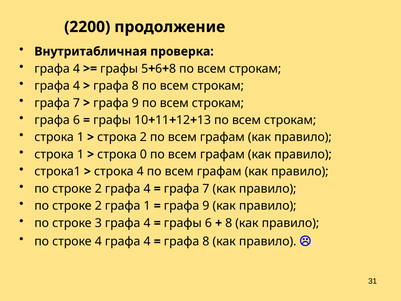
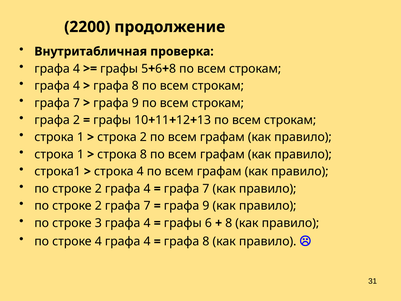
графа 6: 6 -> 2 (76, 120)
строка 0: 0 -> 8 (143, 154)
2 графа 1: 1 -> 7 (147, 206)
